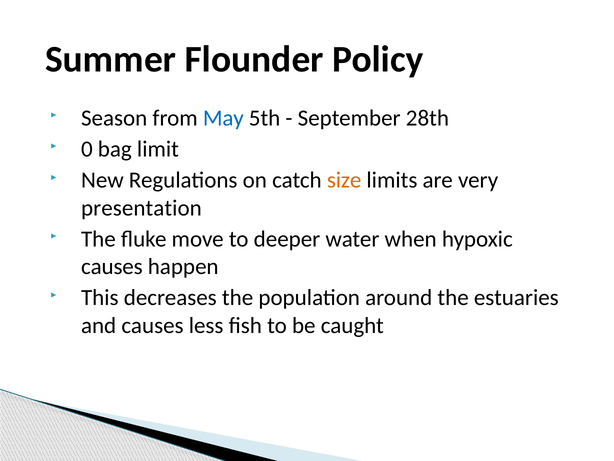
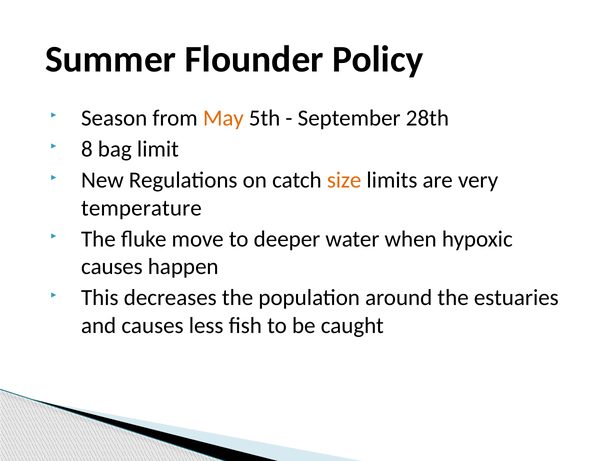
May colour: blue -> orange (223, 118)
0: 0 -> 8 (87, 149)
presentation: presentation -> temperature (141, 208)
